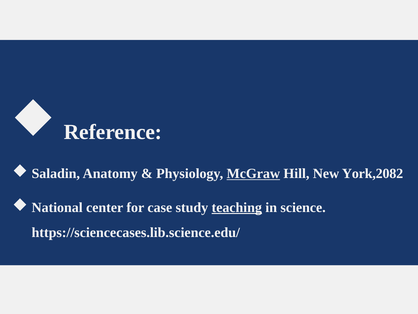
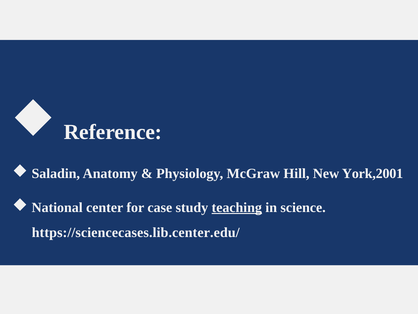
McGraw underline: present -> none (253, 173)
York,2082: York,2082 -> York,2001 (373, 173)
https://sciencecases.lib.science.edu/: https://sciencecases.lib.science.edu/ -> https://sciencecases.lib.center.edu/ (136, 232)
